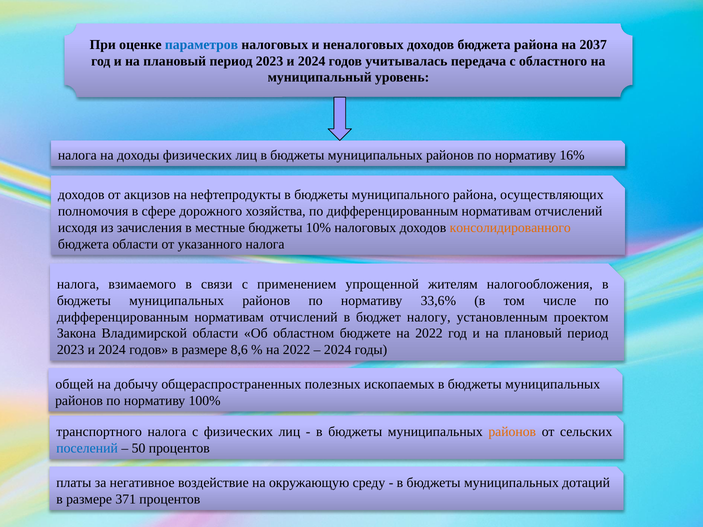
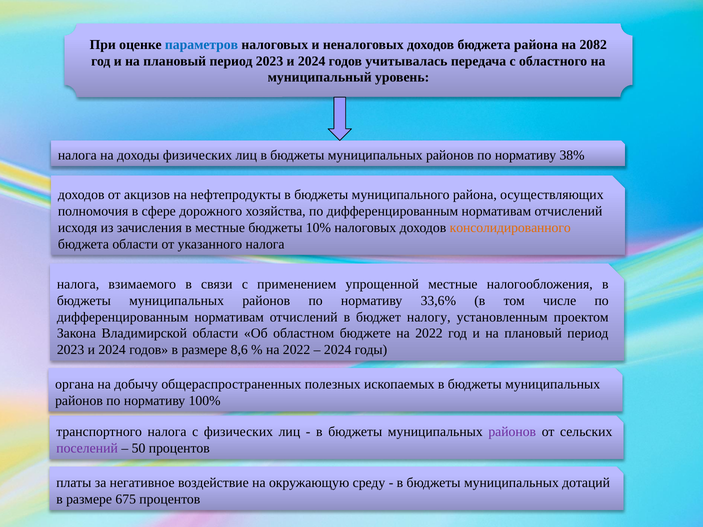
2037: 2037 -> 2082 (593, 45)
16%: 16% -> 38% (572, 155)
упрощенной жителям: жителям -> местные (453, 284)
общей: общей -> органа (75, 384)
районов colour: orange -> purple (512, 432)
поселений colour: blue -> purple (87, 449)
371: 371 -> 675 (126, 499)
